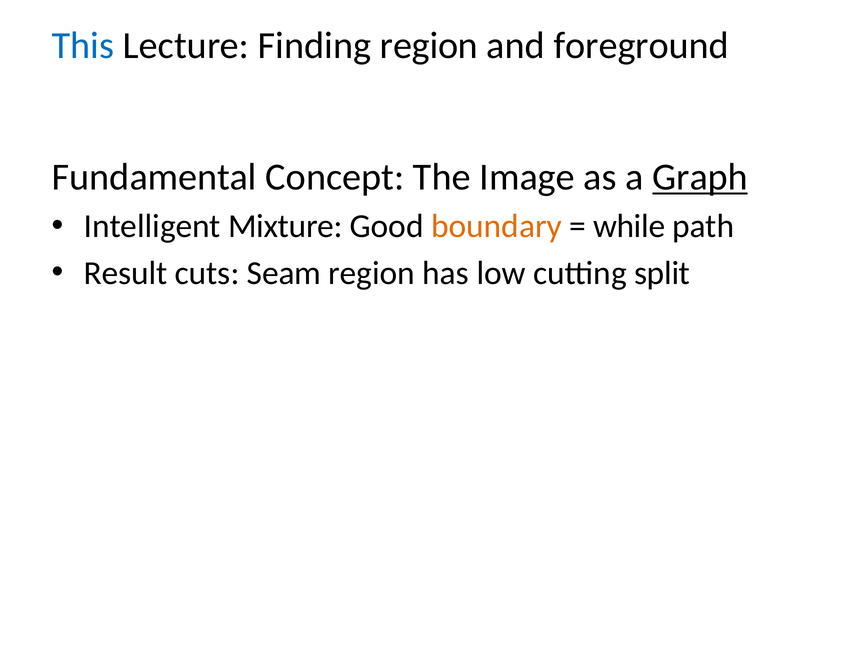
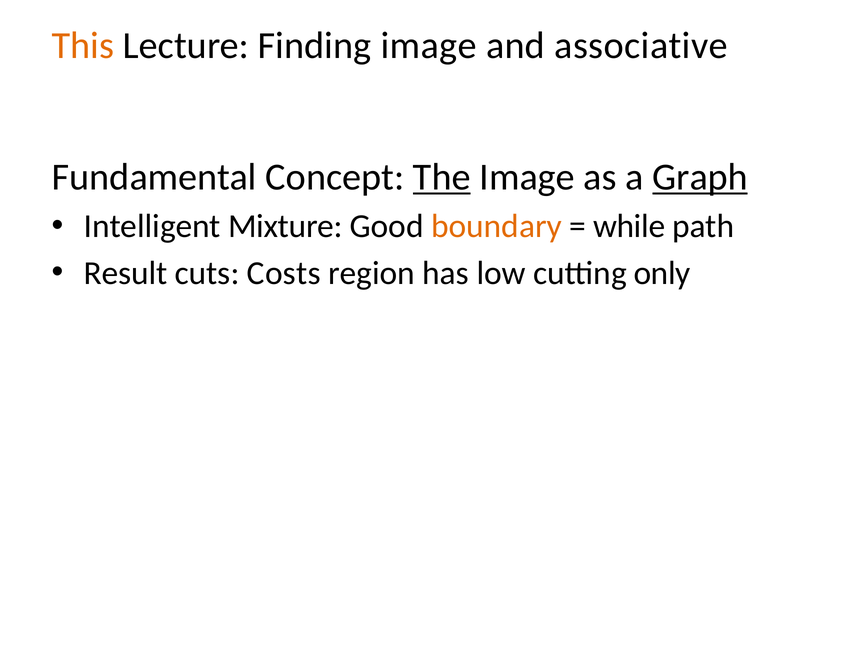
This colour: blue -> orange (83, 46)
Finding region: region -> image (429, 46)
foreground: foreground -> associative (641, 46)
The underline: none -> present (442, 177)
Seam: Seam -> Costs (284, 273)
split: split -> only (662, 273)
